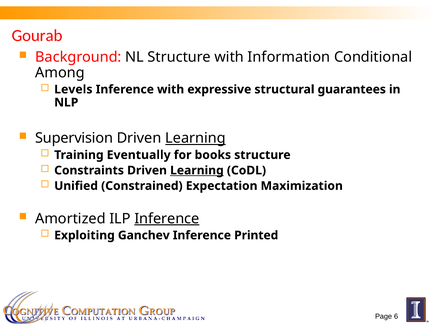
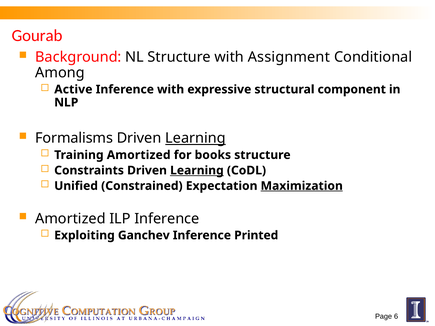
Information: Information -> Assignment (289, 57)
Levels: Levels -> Active (73, 89)
guarantees: guarantees -> component (352, 89)
Supervision: Supervision -> Formalisms (74, 138)
Training Eventually: Eventually -> Amortized (139, 155)
Maximization underline: none -> present (302, 186)
Inference underline: present -> none (167, 219)
